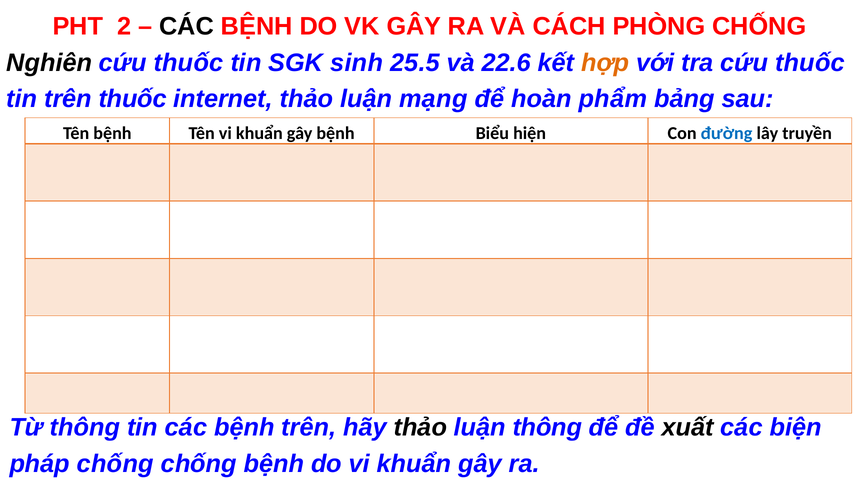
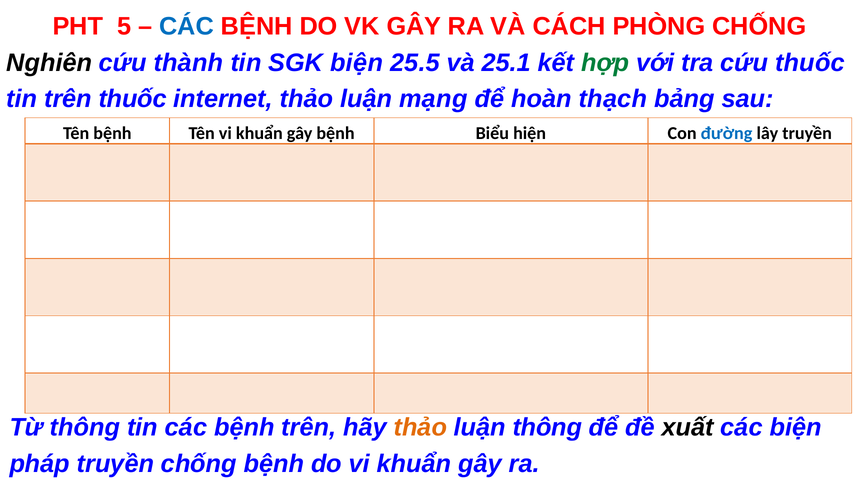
2: 2 -> 5 (124, 26)
CÁC colour: black -> blue (187, 26)
thuốc: thuốc -> thành (188, 63)
SGK sinh: sinh -> biện (357, 63)
22.6: 22.6 -> 25.1 (506, 63)
hợp colour: orange -> green (605, 63)
phẩm: phẩm -> thạch (613, 99)
thảo colour: black -> orange (420, 427)
pháp chống: chống -> truyền (115, 464)
